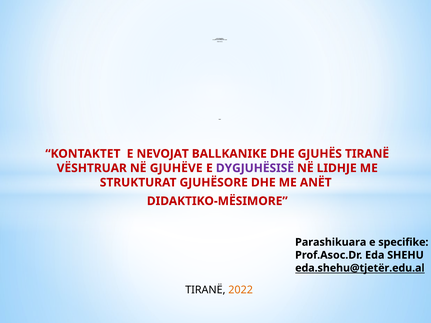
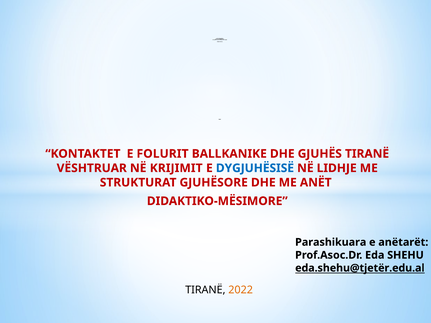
NEVOJAT: NEVOJAT -> FOLURIT (163, 154)
NË GJUHËVE: GJUHËVE -> KRIJIMIT (176, 168)
DYGJUHËSISË colour: purple -> blue (255, 168)
specifike: specifike -> anëtarët (403, 242)
